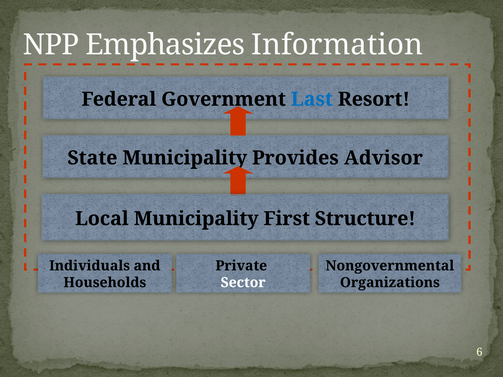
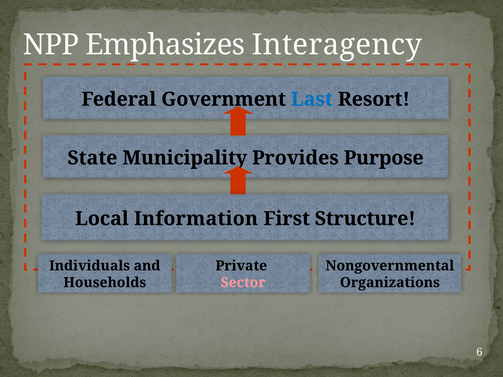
Information: Information -> Interagency (337, 45)
Advisor: Advisor -> Purpose (384, 158)
Local Municipality: Municipality -> Information (196, 219)
Sector colour: white -> pink (243, 283)
